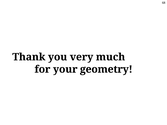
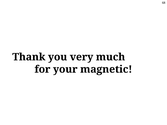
geometry: geometry -> magnetic (106, 69)
